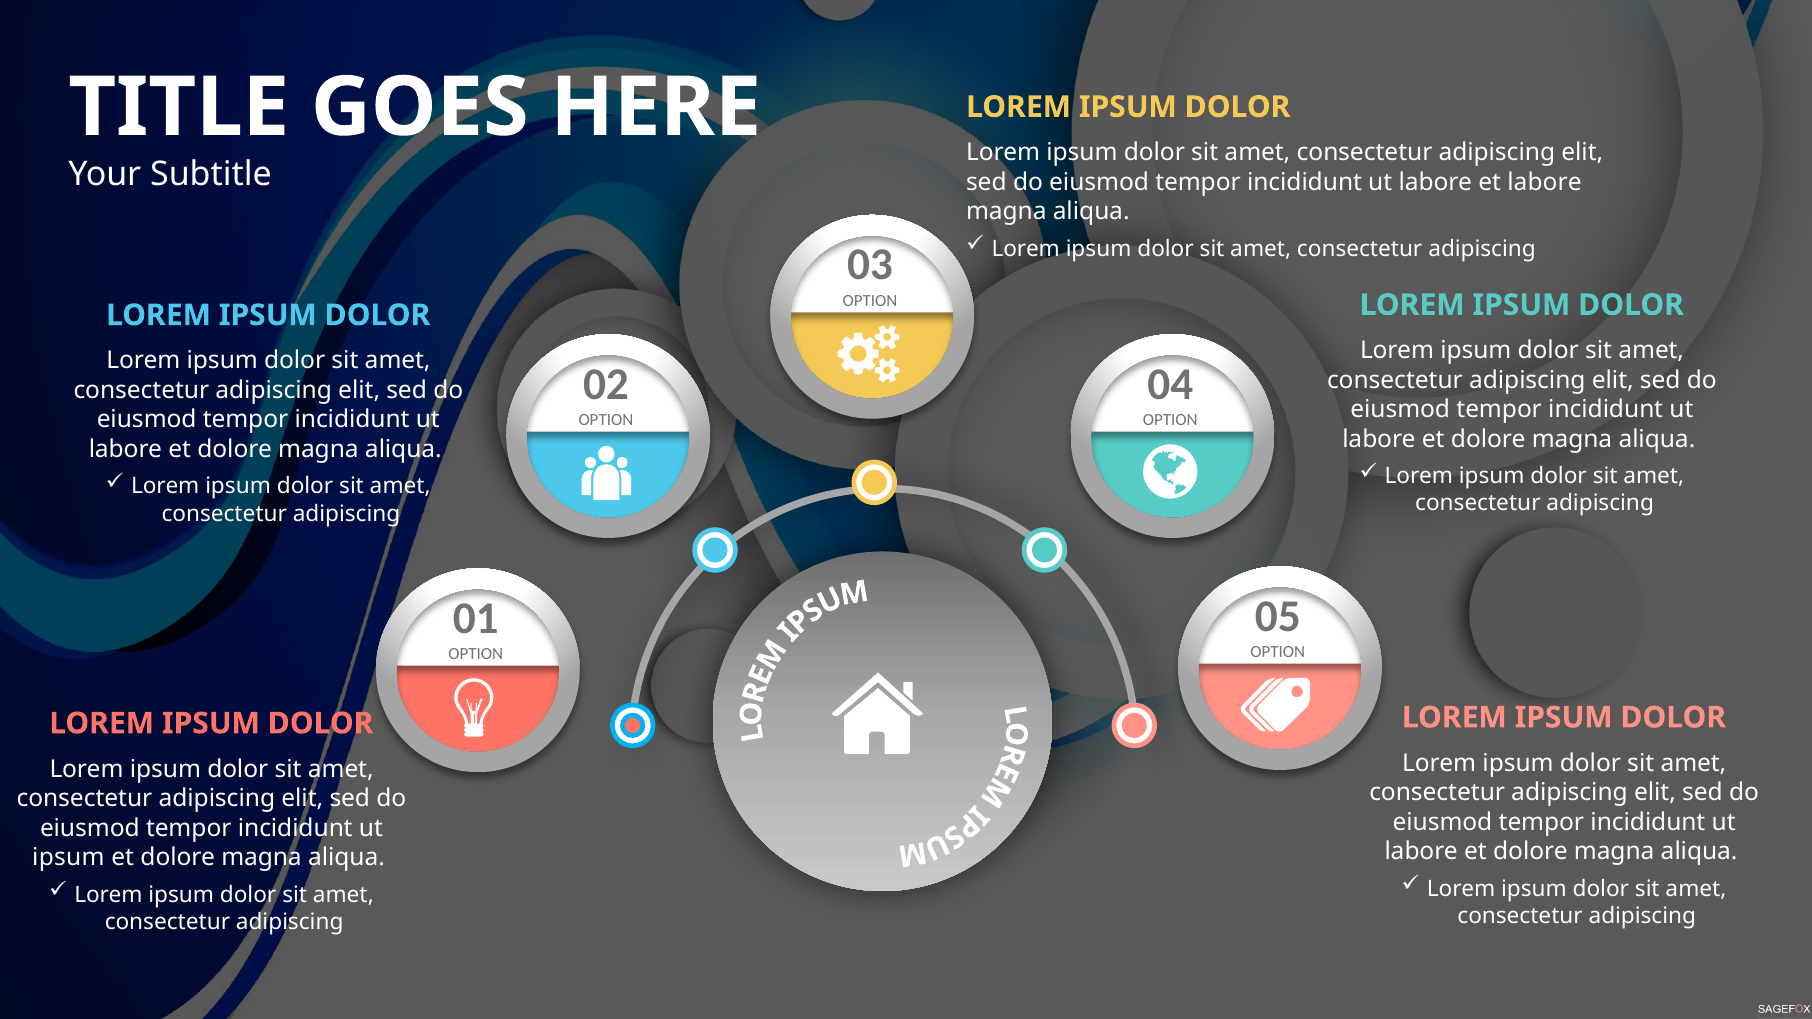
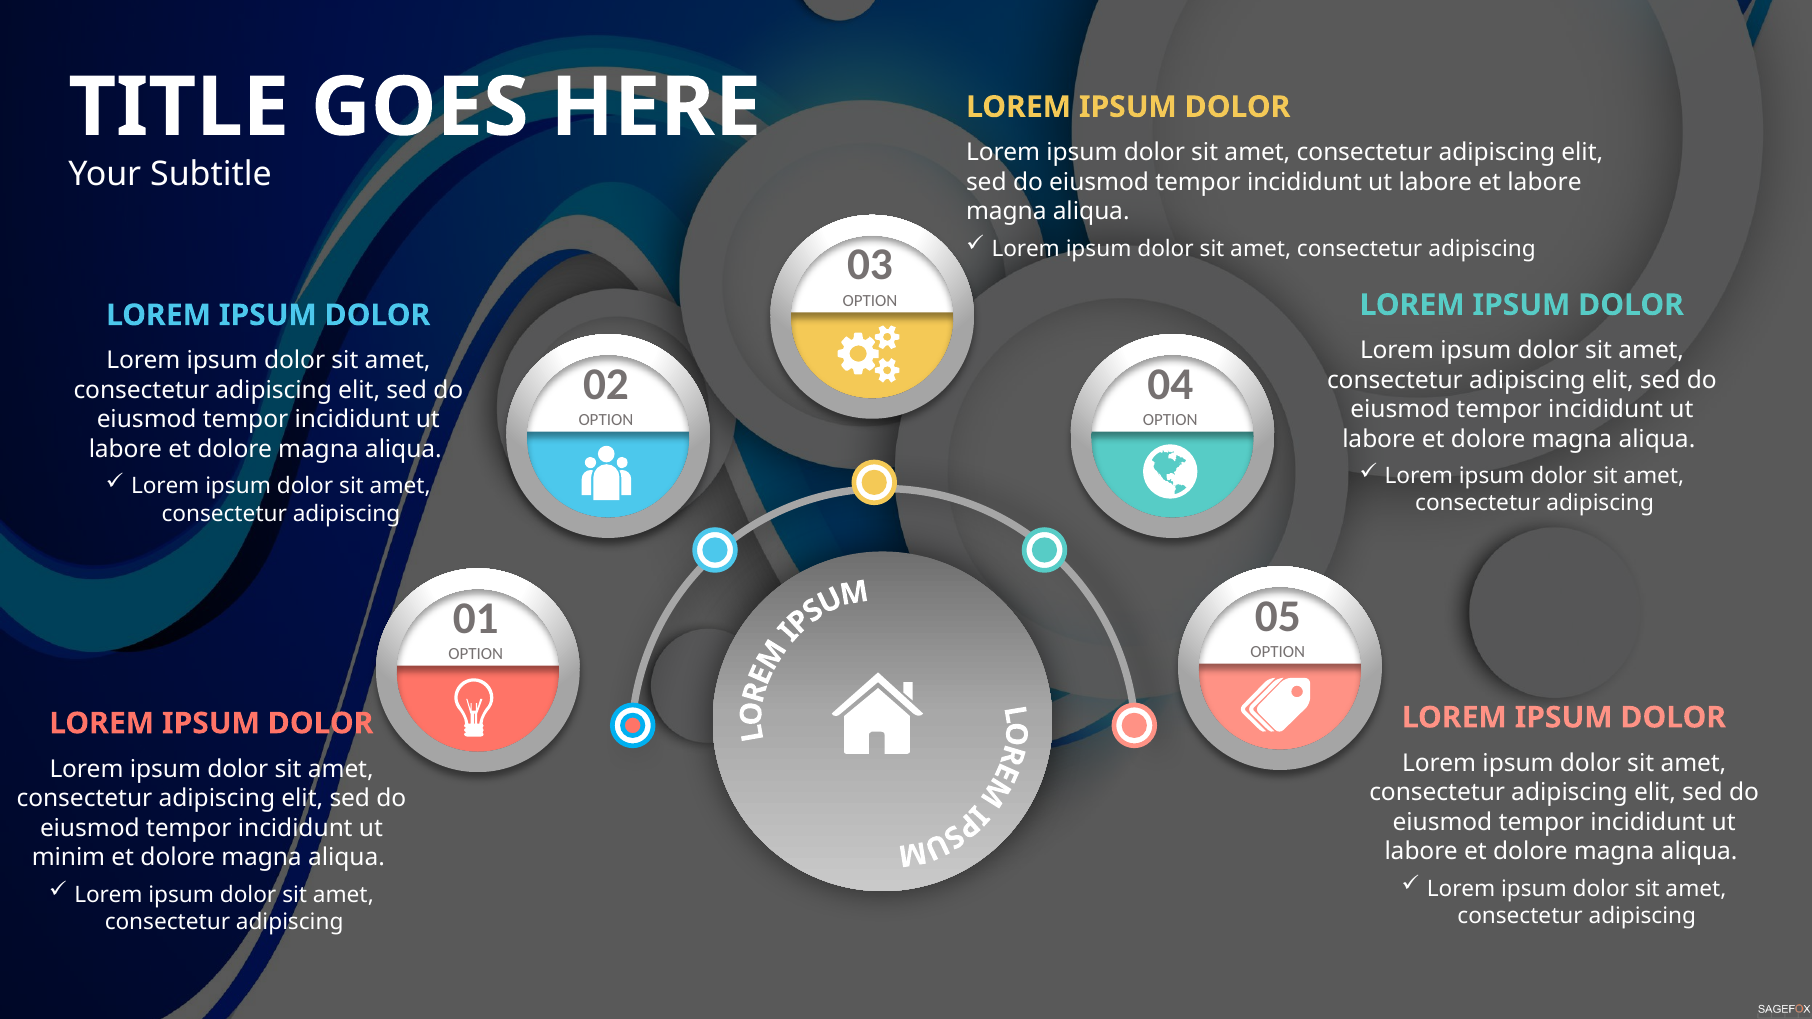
ipsum: ipsum -> minim (69, 858)
